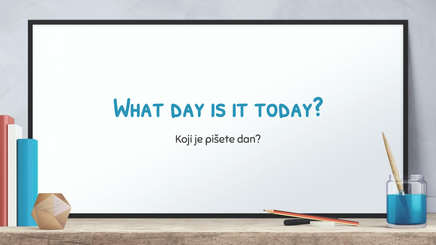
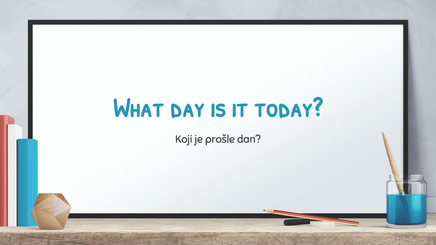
pišete: pišete -> prošle (220, 139)
